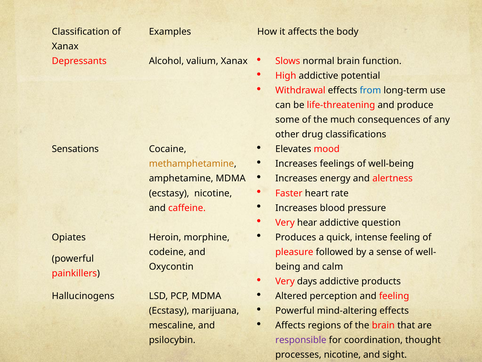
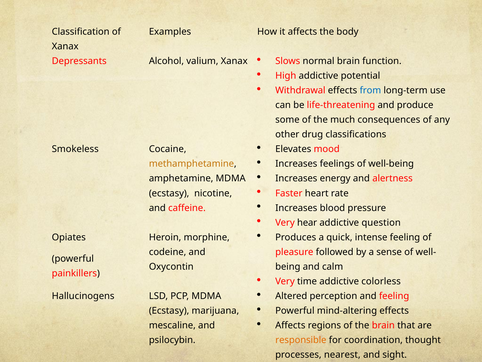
Sensations: Sensations -> Smokeless (75, 149)
days: days -> time (307, 281)
products: products -> colorless (381, 281)
responsible colour: purple -> orange (301, 340)
processes nicotine: nicotine -> nearest (342, 354)
